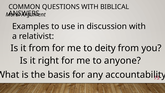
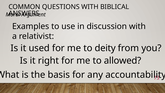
it from: from -> used (39, 48)
anyone: anyone -> allowed (123, 61)
